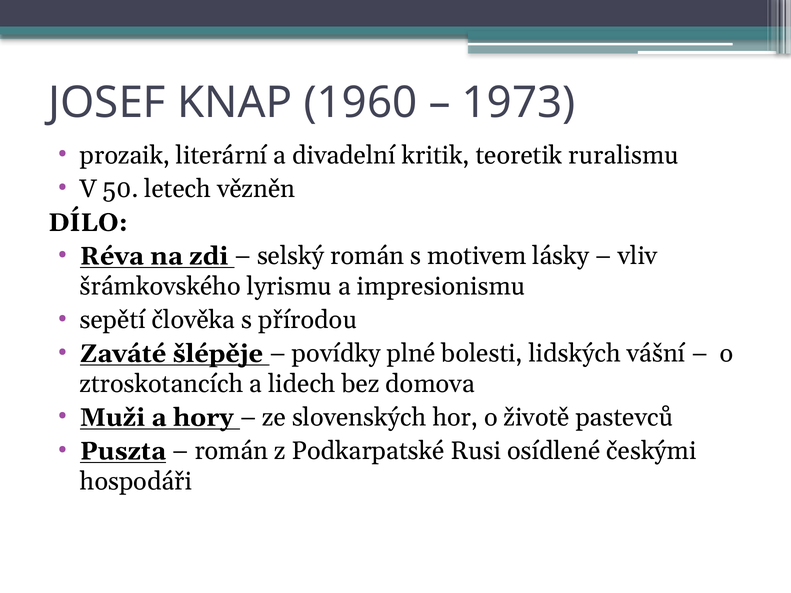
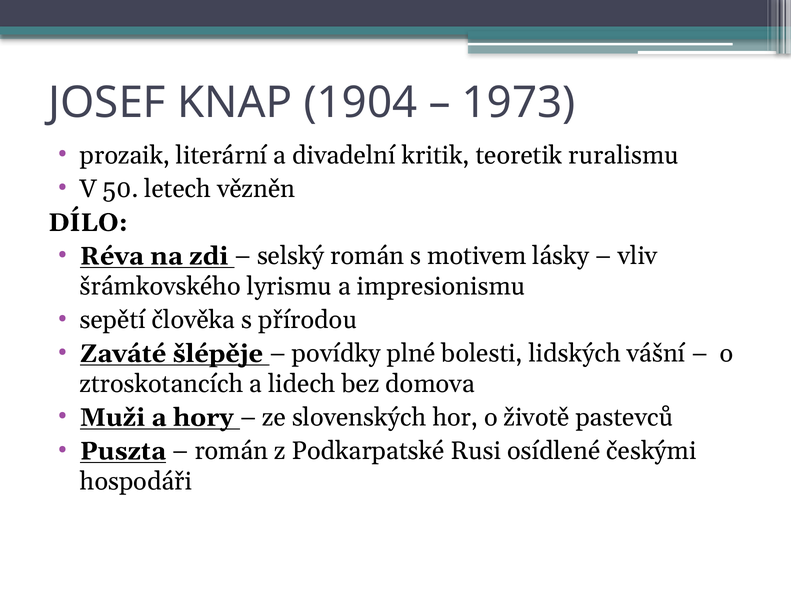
1960: 1960 -> 1904 (360, 103)
